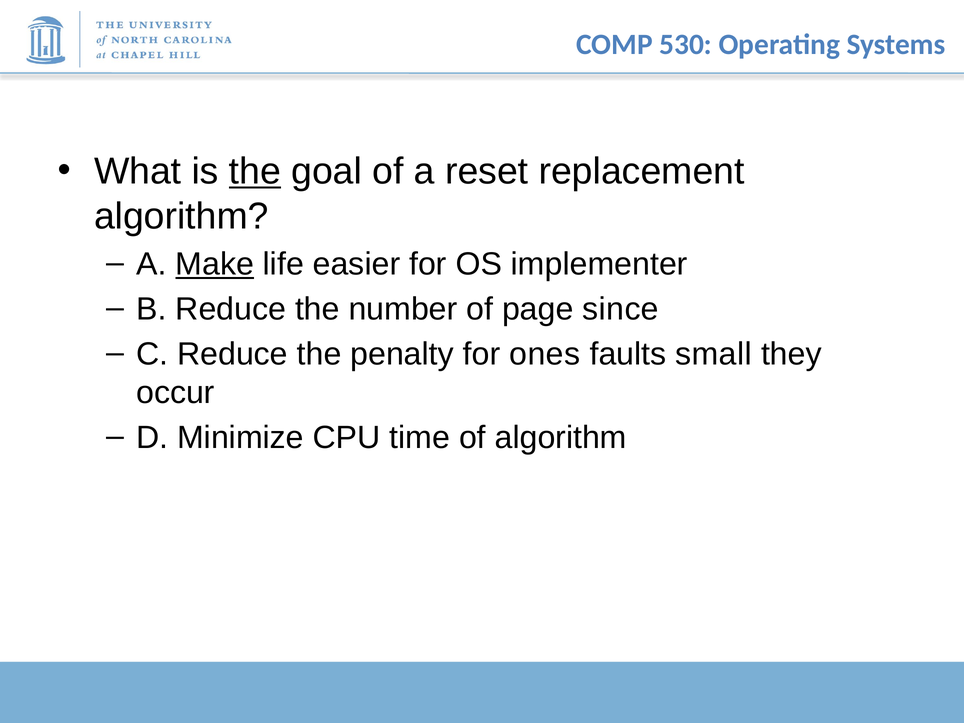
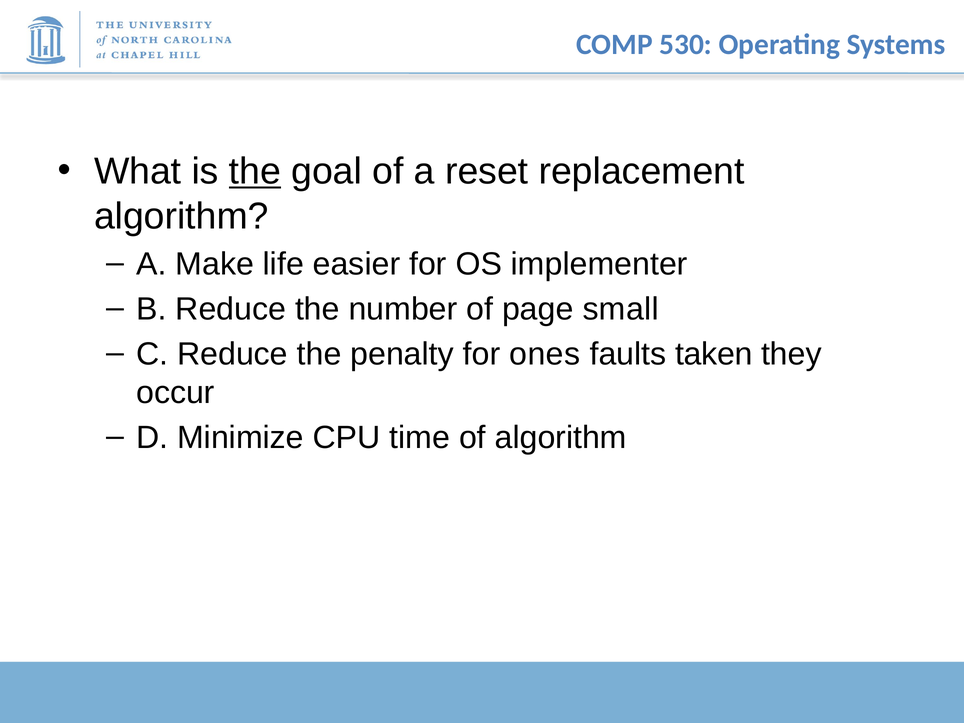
Make underline: present -> none (215, 264)
since: since -> small (621, 309)
small: small -> taken (714, 354)
